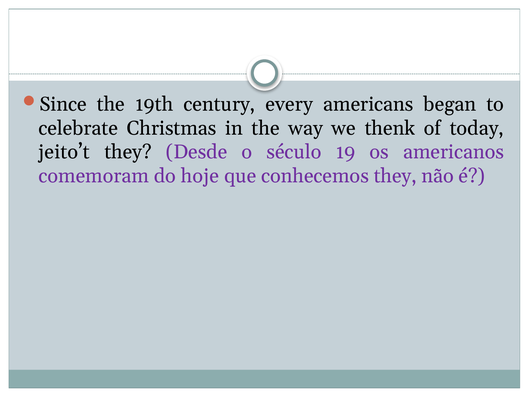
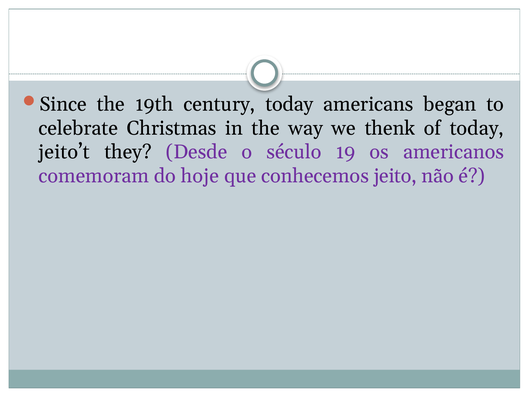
century every: every -> today (289, 104)
conhecemos they: they -> jeito (395, 176)
